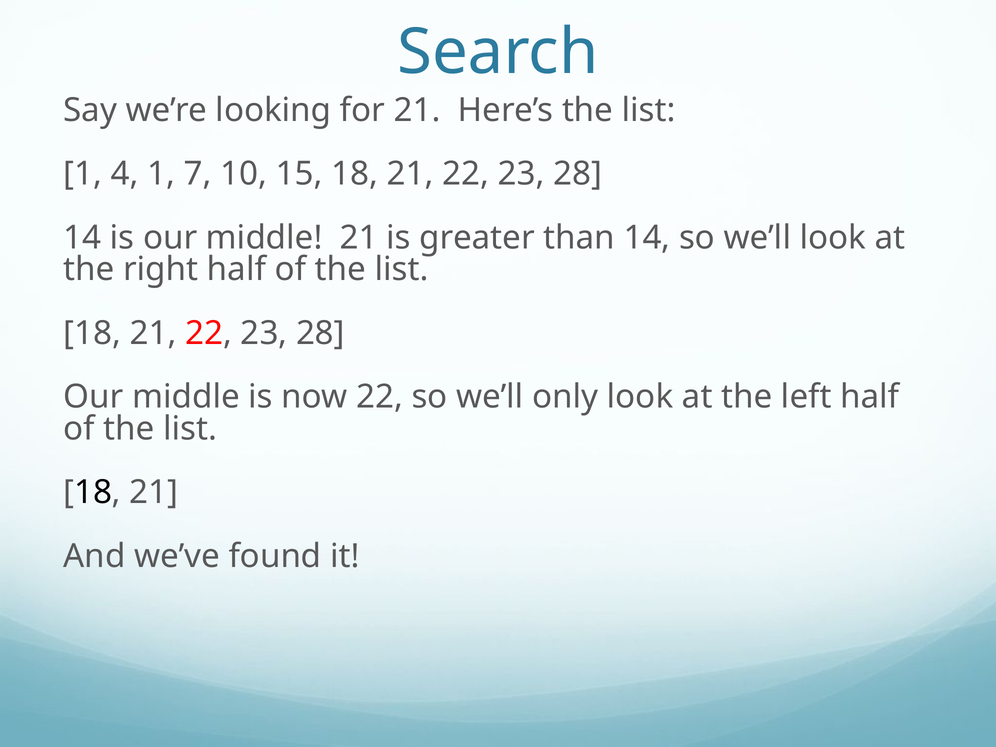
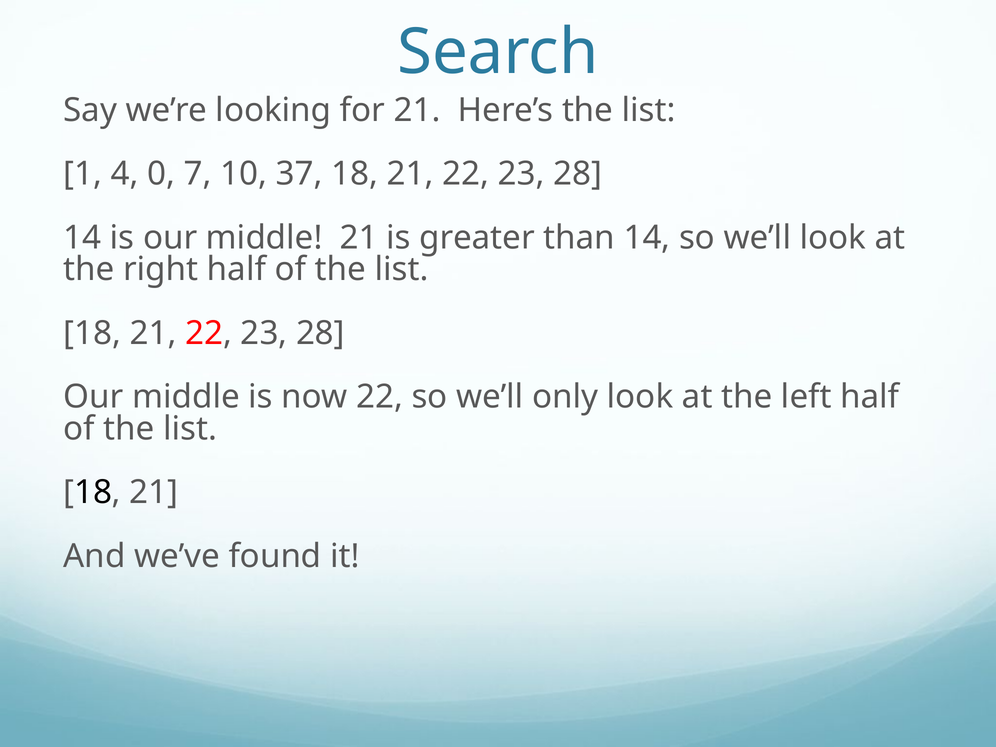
4 1: 1 -> 0 (161, 174)
15: 15 -> 37 (299, 174)
